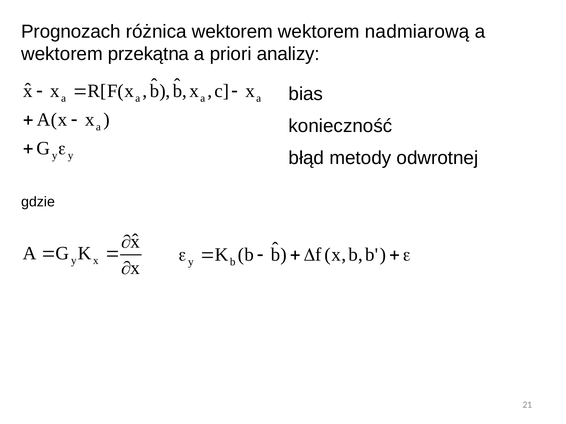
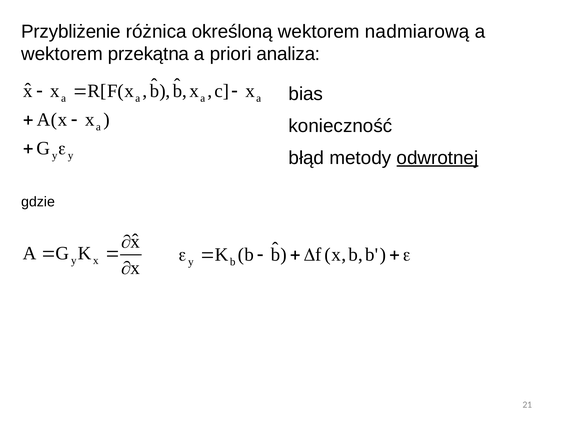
Prognozach: Prognozach -> Przybliżenie (71, 32)
różnica wektorem: wektorem -> określoną (232, 32)
analizy: analizy -> analiza (288, 54)
odwrotnej underline: none -> present (437, 158)
